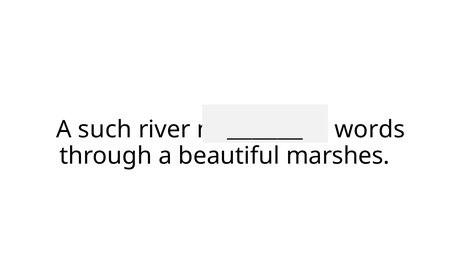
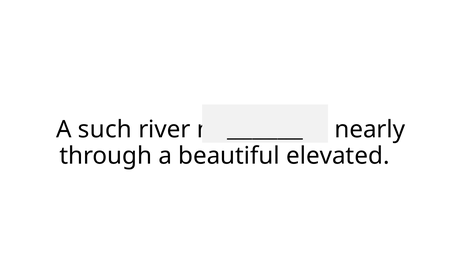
words: words -> nearly (370, 130)
marshes: marshes -> elevated (338, 156)
